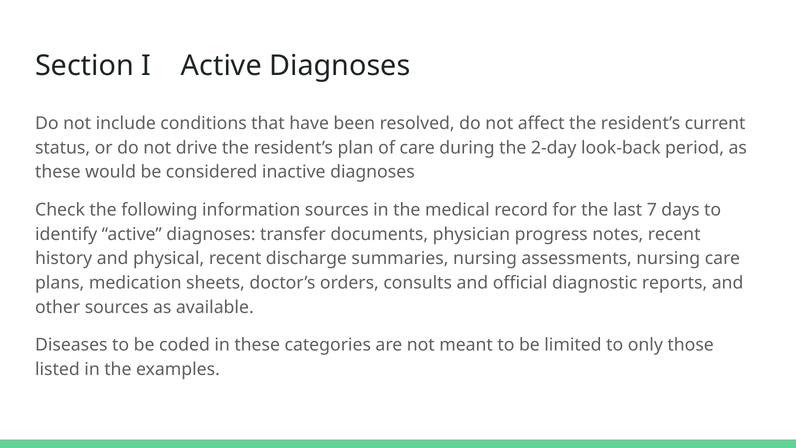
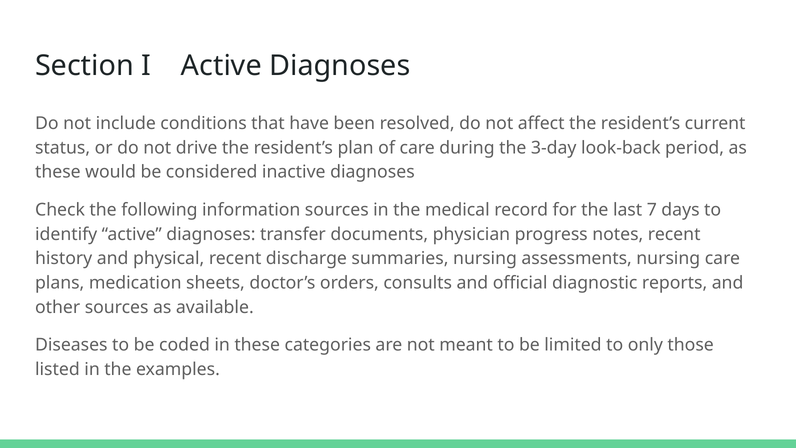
2-day: 2-day -> 3-day (554, 148)
